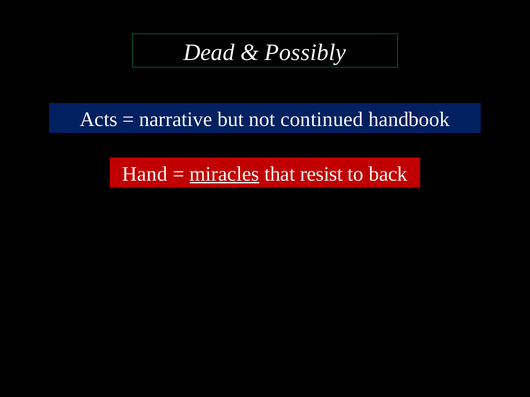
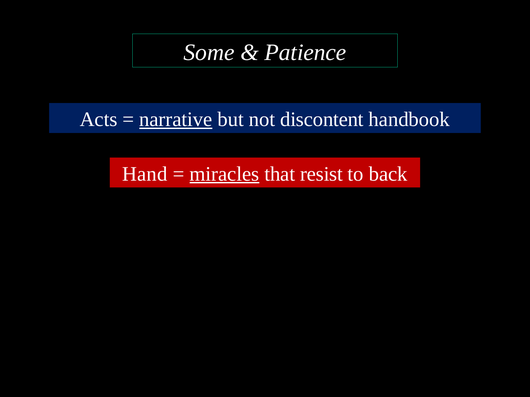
Dead: Dead -> Some (209, 52)
Possibly: Possibly -> Patience (306, 52)
narrative underline: none -> present (176, 120)
continued: continued -> discontent (322, 120)
